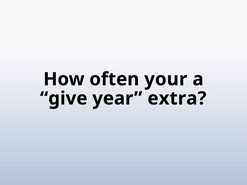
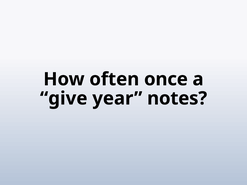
your: your -> once (166, 79)
extra: extra -> notes (177, 99)
